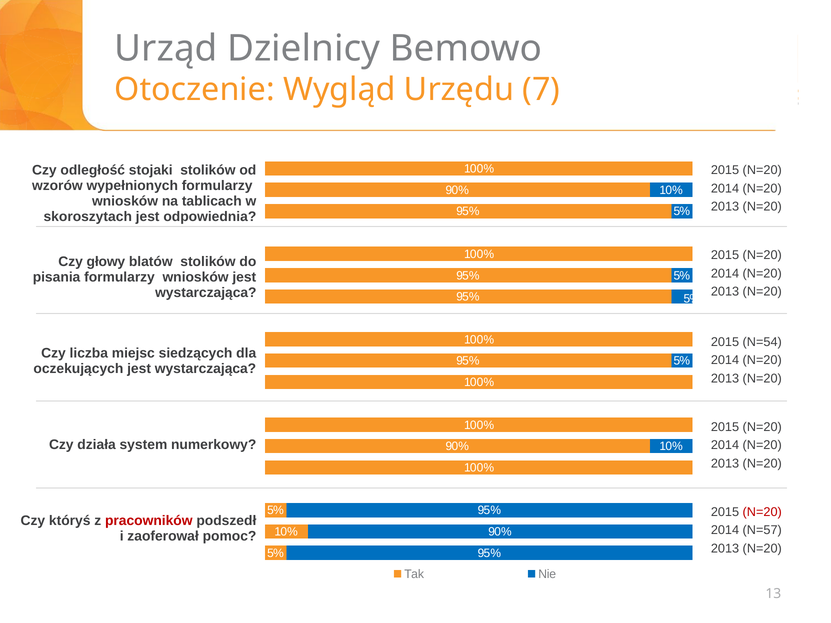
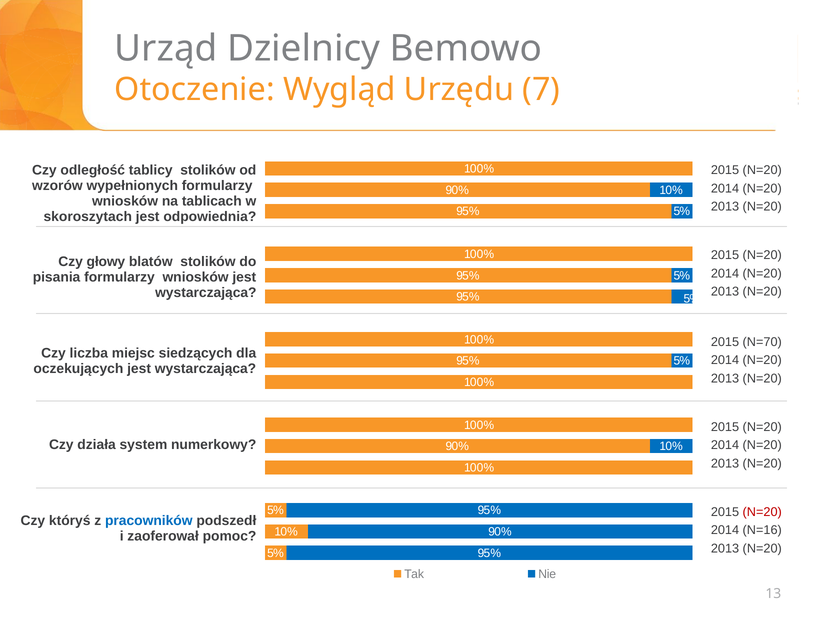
stojaki: stojaki -> tablicy (151, 170)
N=54: N=54 -> N=70 (762, 342)
pracowników colour: red -> blue (149, 521)
N=57: N=57 -> N=16 (762, 531)
